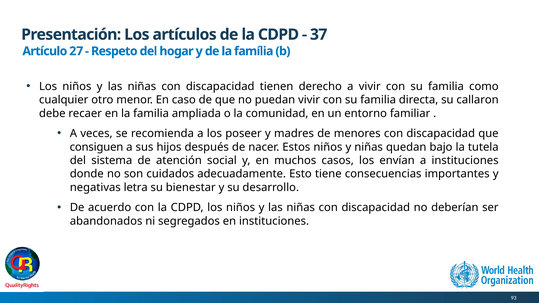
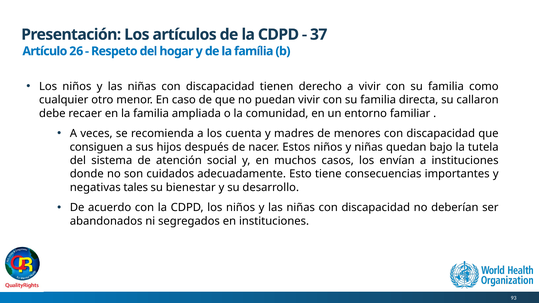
27: 27 -> 26 (76, 51)
poseer: poseer -> cuenta (243, 134)
letra: letra -> tales (136, 188)
